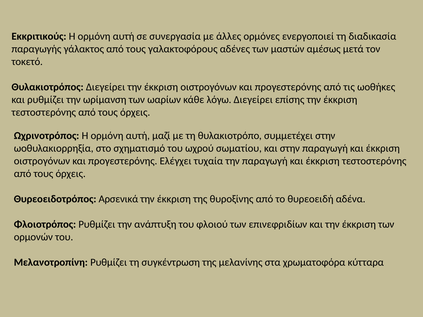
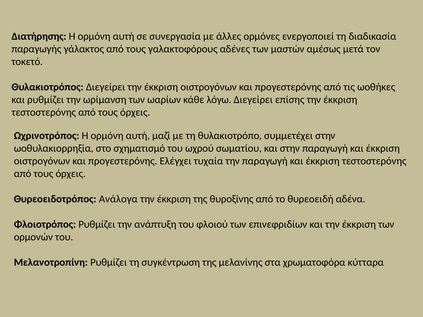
Εκκριτικούς: Εκκριτικούς -> Διατήρησης (39, 36)
Αρσενικά: Αρσενικά -> Ανάλογα (118, 199)
